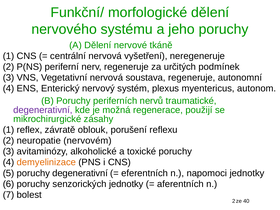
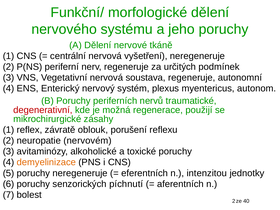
degenerativní colour: purple -> red (43, 110)
poruchy degenerativní: degenerativní -> neregeneruje (80, 173)
napomoci: napomoci -> intenzitou (207, 173)
senzorických jednotky: jednotky -> píchnutí (126, 184)
